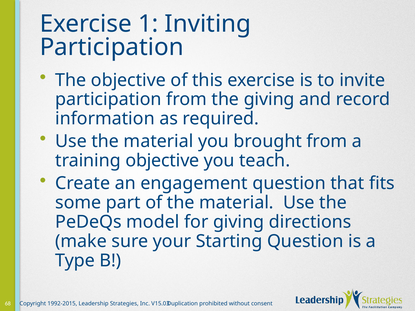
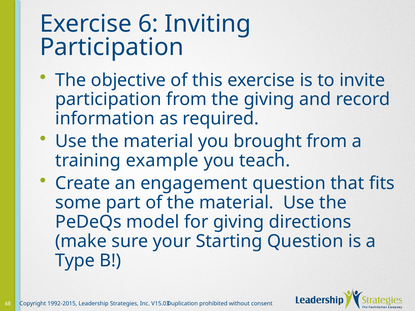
1: 1 -> 6 (148, 24)
training objective: objective -> example (162, 161)
